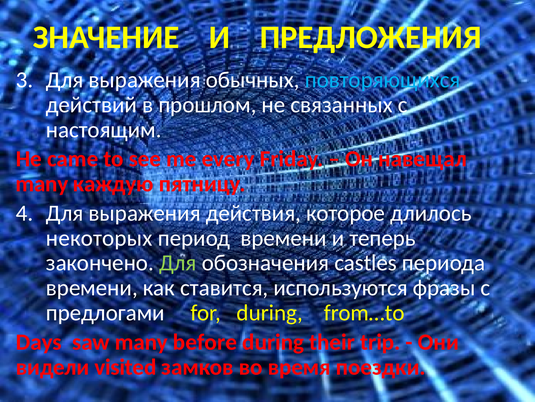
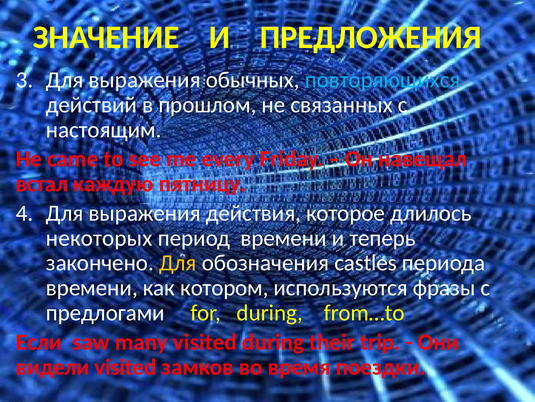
many: many -> встал (42, 184)
Для colour: light green -> yellow (178, 263)
ставится: ставится -> котором (224, 287)
Days: Days -> Если (39, 341)
many before: before -> visited (205, 341)
